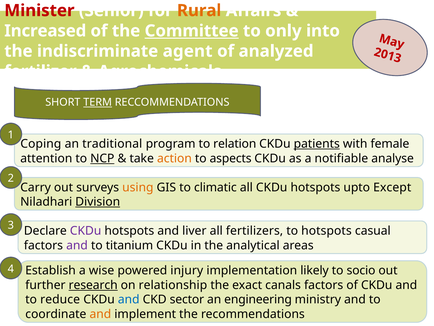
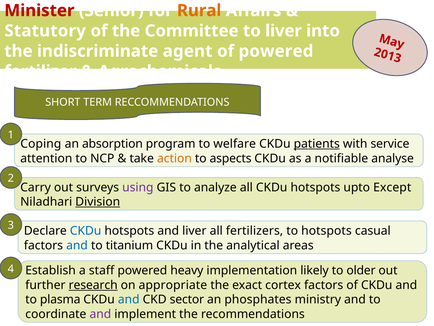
Increased: Increased -> Statutory (45, 31)
Committee underline: present -> none (192, 31)
to only: only -> liver (284, 31)
of analyzed: analyzed -> powered (276, 51)
TERM underline: present -> none (98, 102)
traditional: traditional -> absorption (112, 144)
relation: relation -> welfare (235, 144)
female: female -> service (390, 144)
NCP underline: present -> none (102, 158)
using colour: orange -> purple (138, 187)
climatic: climatic -> analyze (215, 187)
CKDu colour: purple -> blue (86, 230)
and colour: purple -> blue (77, 245)
wise: wise -> staff (102, 270)
injury: injury -> heavy (187, 270)
socio: socio -> older (361, 270)
relationship: relationship -> appropriate (173, 285)
canals: canals -> cortex (283, 285)
reduce: reduce -> plasma (60, 299)
engineering: engineering -> phosphates (258, 299)
and colour: orange -> purple (100, 314)
